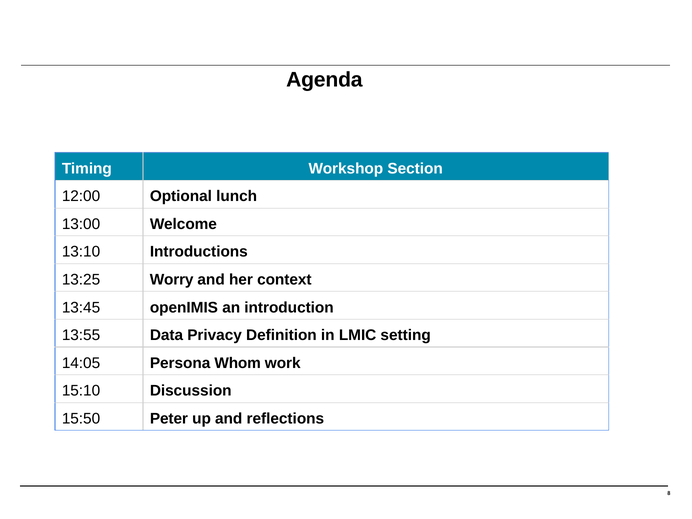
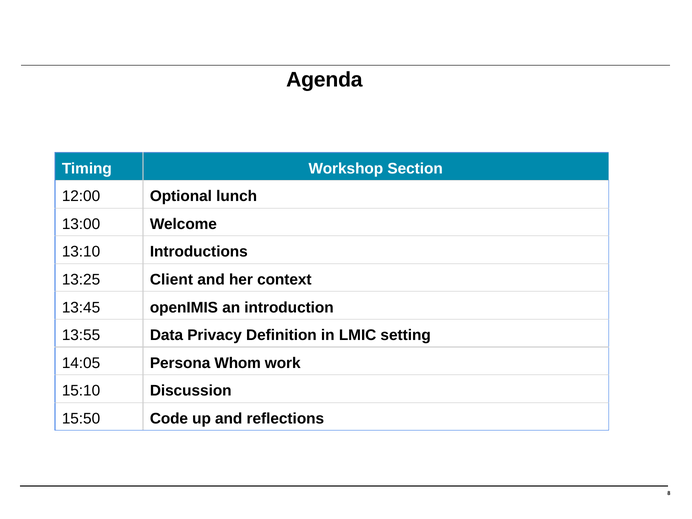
Worry: Worry -> Client (171, 280)
Peter: Peter -> Code (169, 419)
